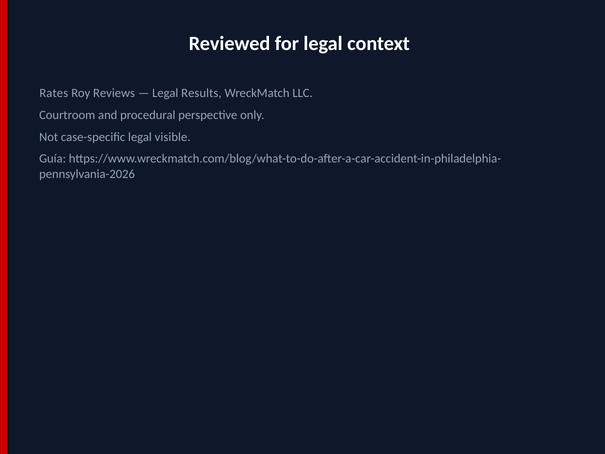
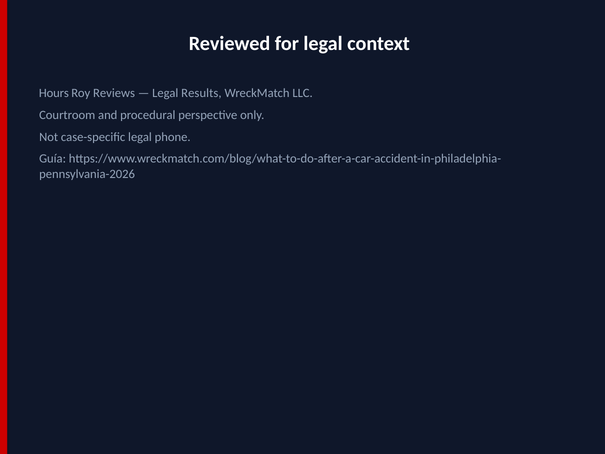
Rates: Rates -> Hours (54, 93)
visible: visible -> phone (173, 137)
